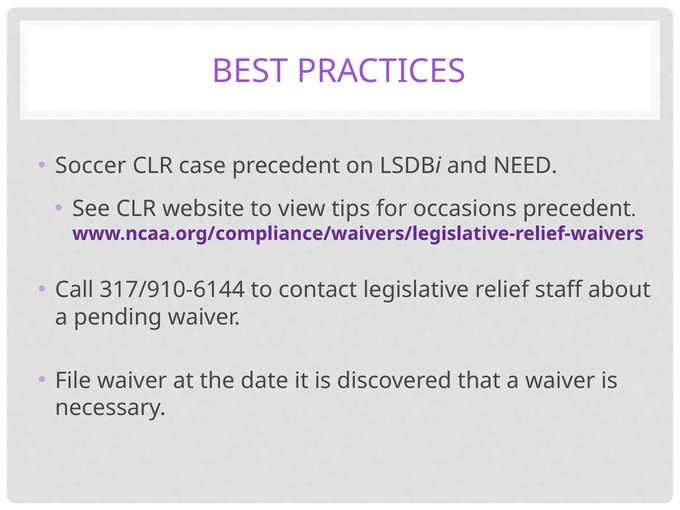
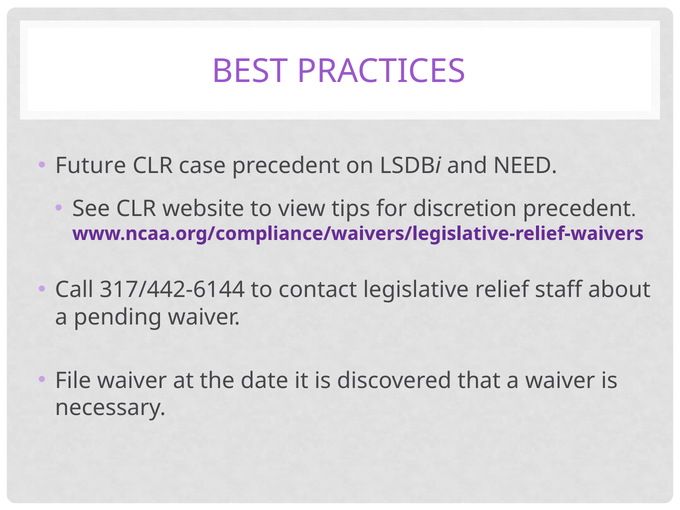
Soccer: Soccer -> Future (91, 166)
occasions: occasions -> discretion (465, 209)
317/910-6144: 317/910-6144 -> 317/442-6144 (172, 290)
